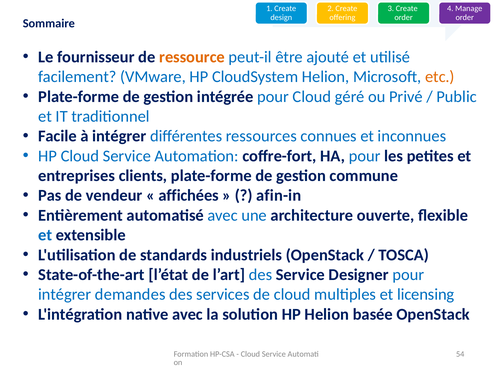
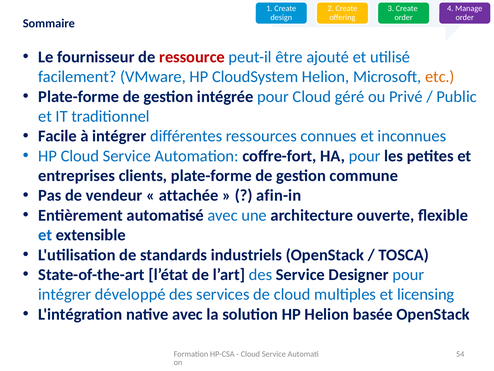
ressource colour: orange -> red (192, 57)
affichées: affichées -> attachée (189, 195)
demandes: demandes -> développé (130, 294)
